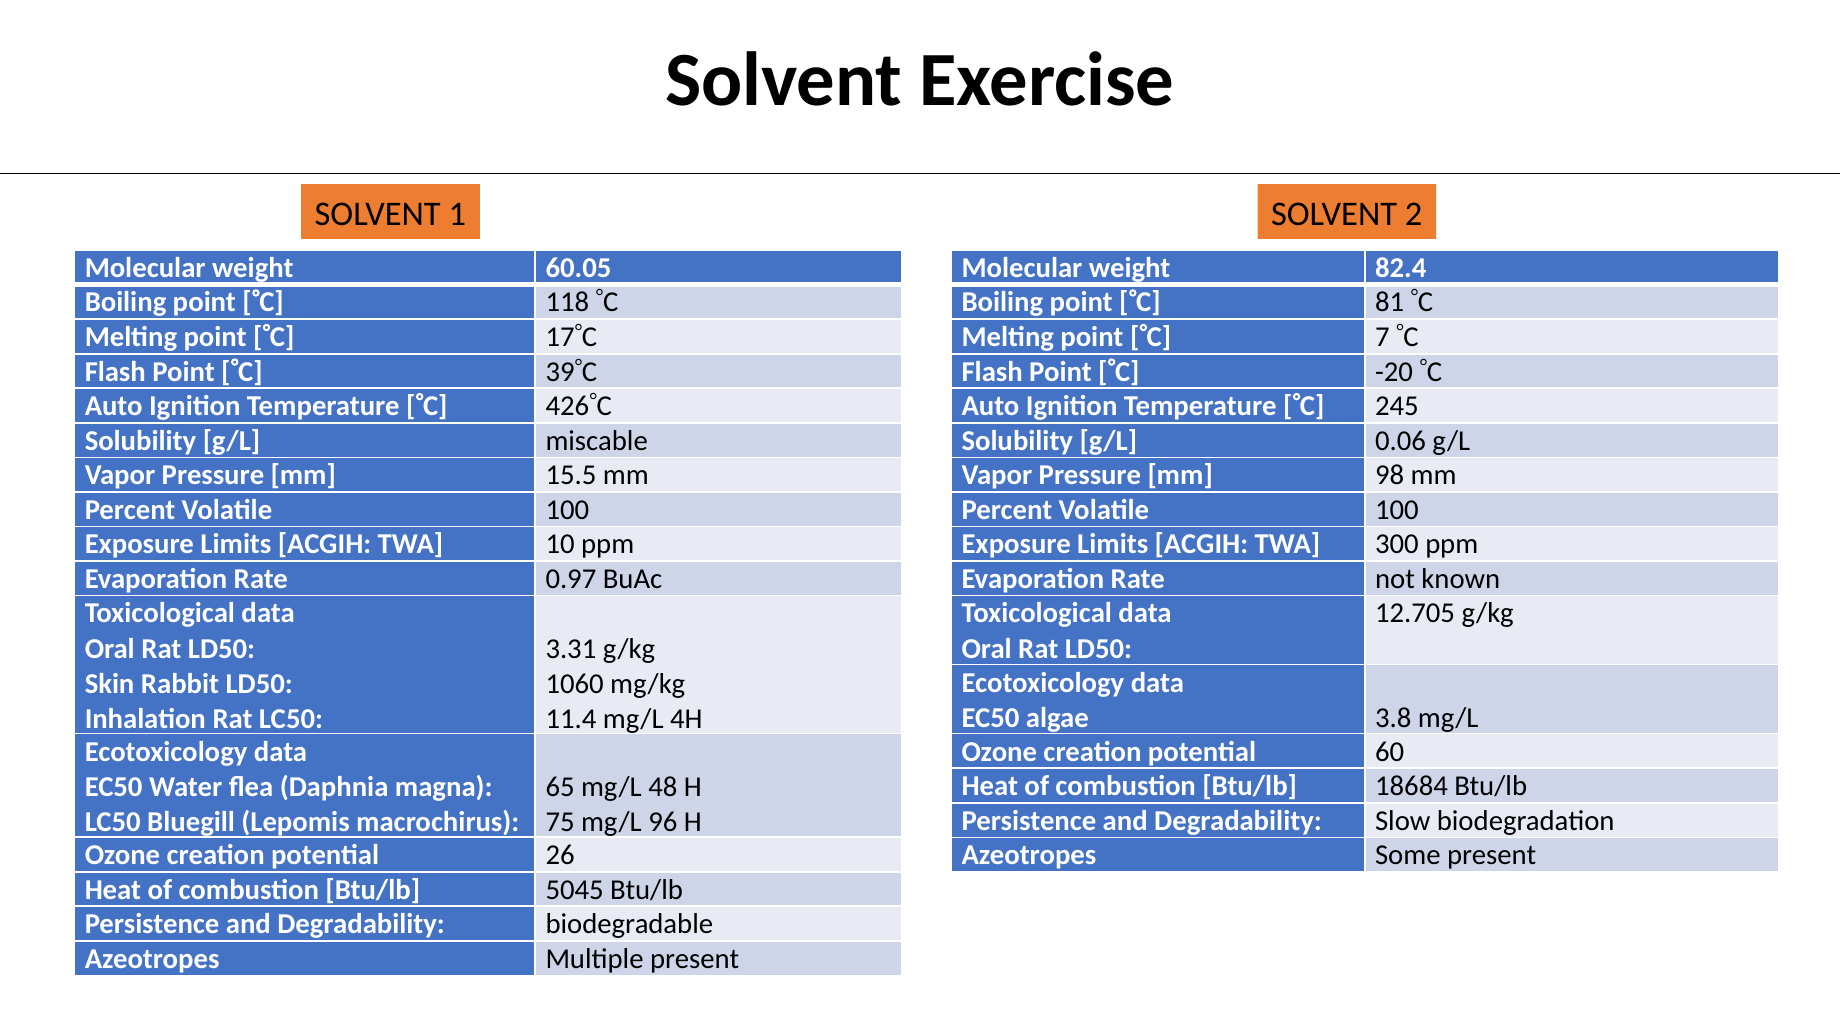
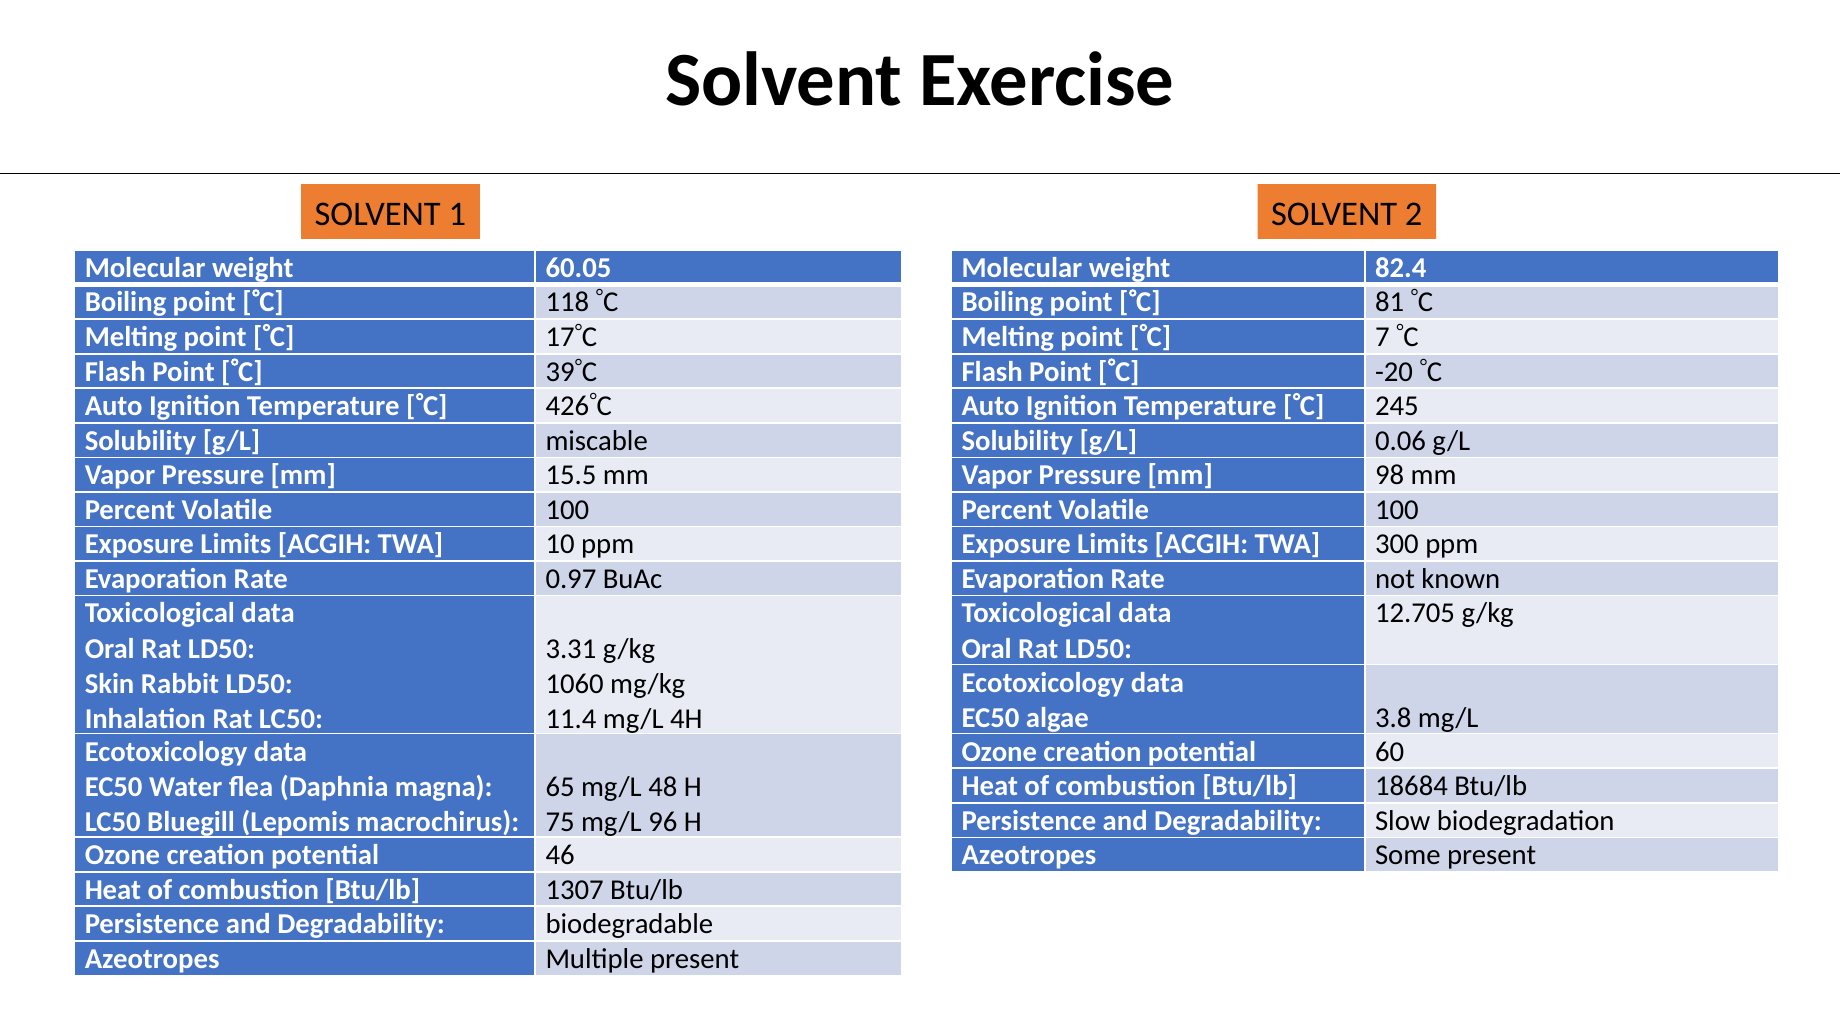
26: 26 -> 46 (560, 855)
5045: 5045 -> 1307 (575, 890)
